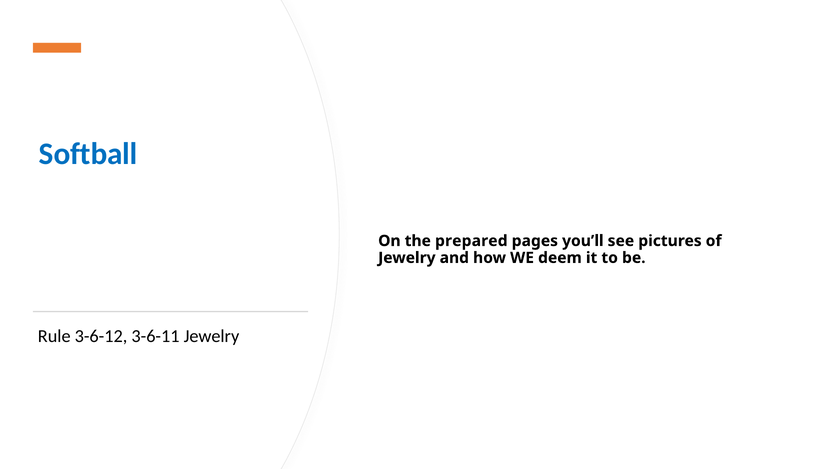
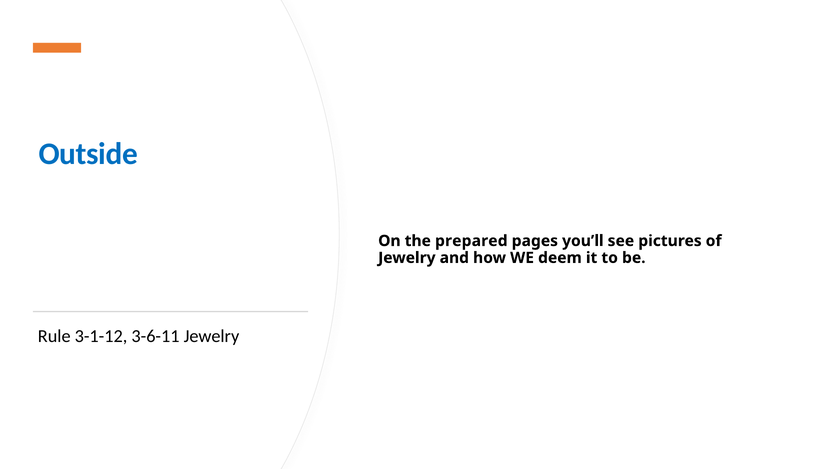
Softball: Softball -> Outside (88, 154)
3-6-12: 3-6-12 -> 3-1-12 (101, 336)
